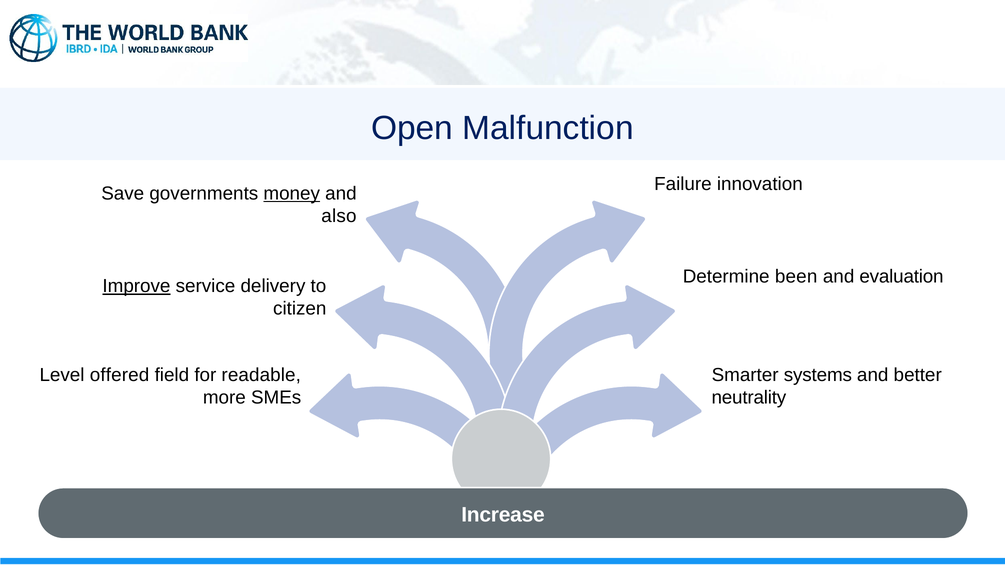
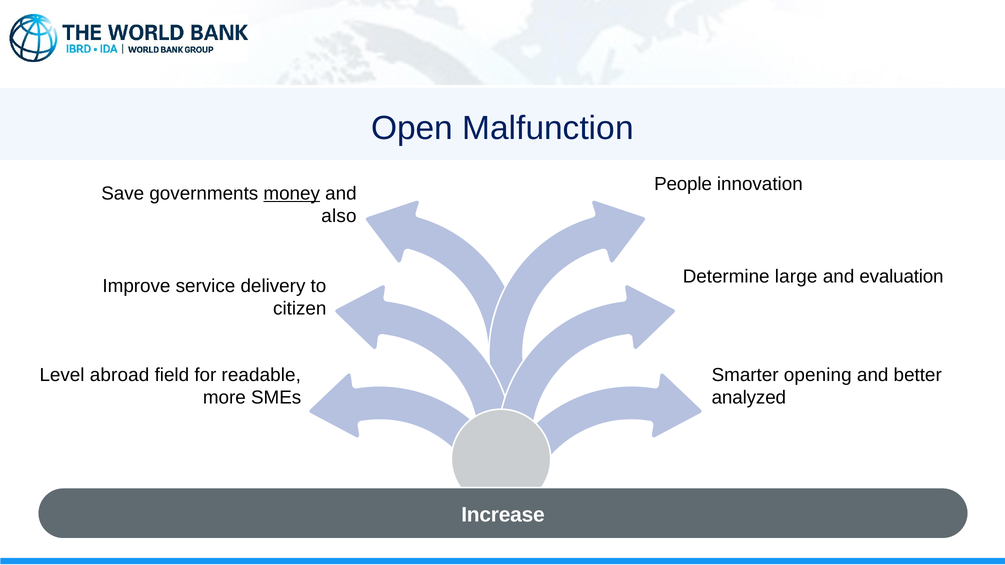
Failure: Failure -> People (683, 184)
been: been -> large (796, 277)
Improve underline: present -> none (136, 286)
offered: offered -> abroad (120, 375)
systems: systems -> opening (818, 375)
neutrality: neutrality -> analyzed (749, 398)
